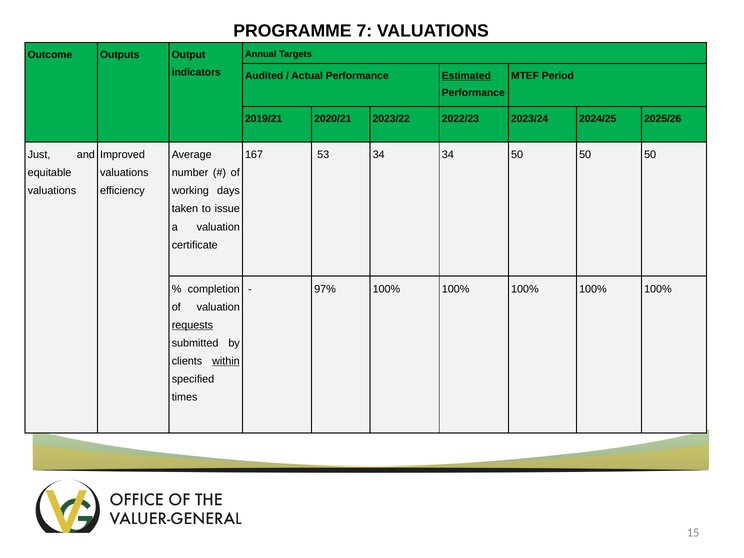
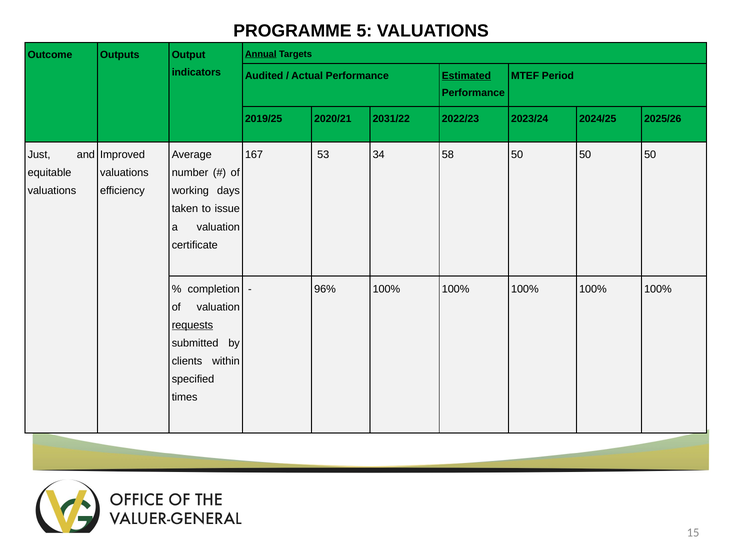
7: 7 -> 5 (364, 31)
Annual underline: none -> present (261, 54)
2019/21: 2019/21 -> 2019/25 (264, 119)
2023/22: 2023/22 -> 2031/22 (391, 119)
34 34: 34 -> 58 (448, 155)
97%: 97% -> 96% (325, 289)
within underline: present -> none (226, 361)
